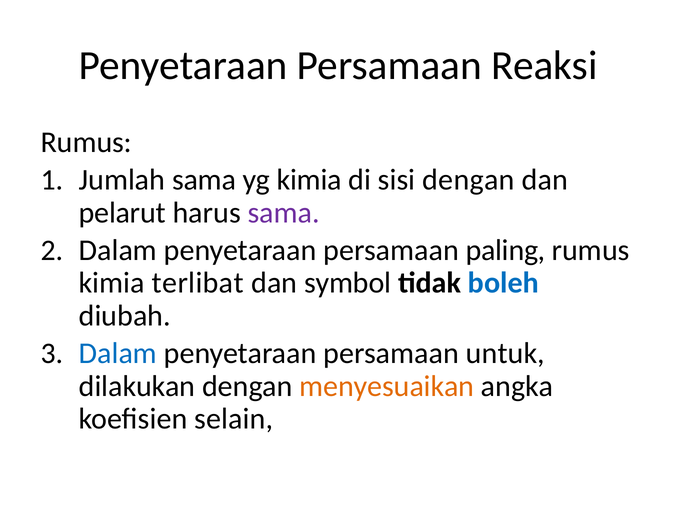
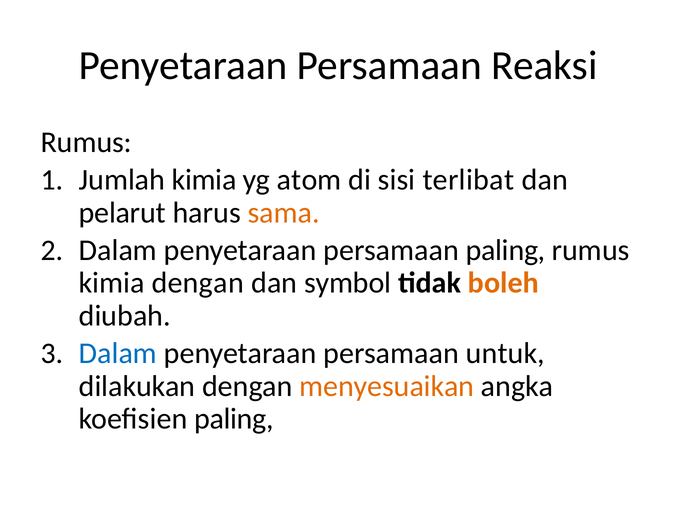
Jumlah sama: sama -> kimia (204, 180)
yg kimia: kimia -> atom (309, 180)
sisi dengan: dengan -> terlibat (468, 180)
sama colour: purple -> orange (284, 212)
kimia terlibat: terlibat -> dengan (198, 283)
boleh colour: blue -> orange (503, 283)
koefisien selain: selain -> paling (234, 418)
